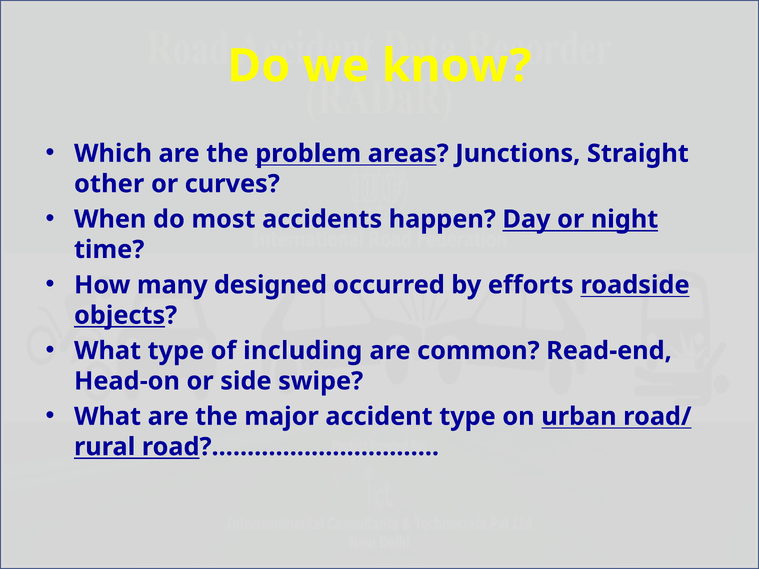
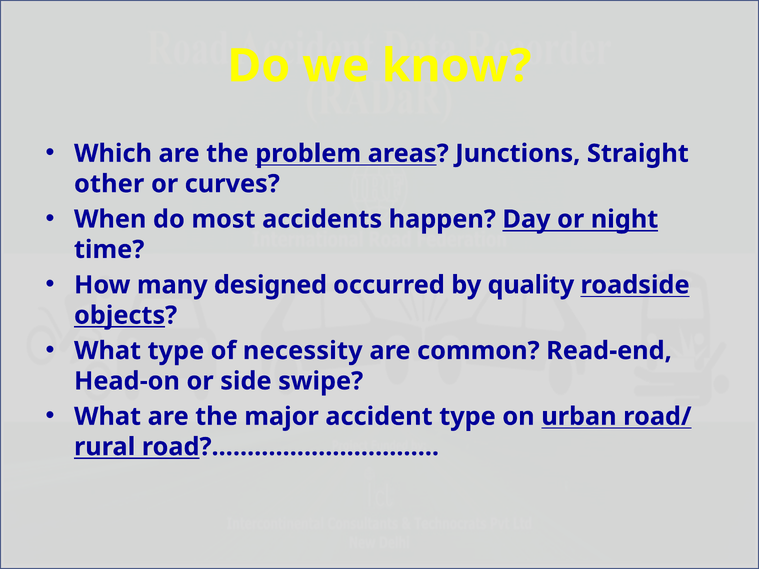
efforts: efforts -> quality (531, 285)
including: including -> necessity (303, 351)
